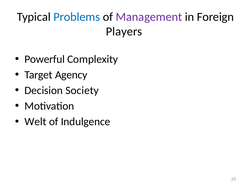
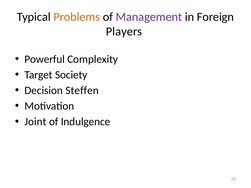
Problems colour: blue -> orange (77, 17)
Agency: Agency -> Society (71, 75)
Society: Society -> Steffen (82, 91)
Welt: Welt -> Joint (35, 122)
